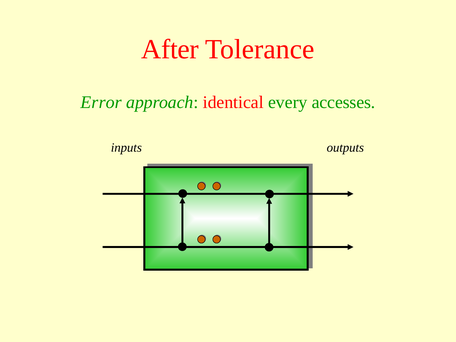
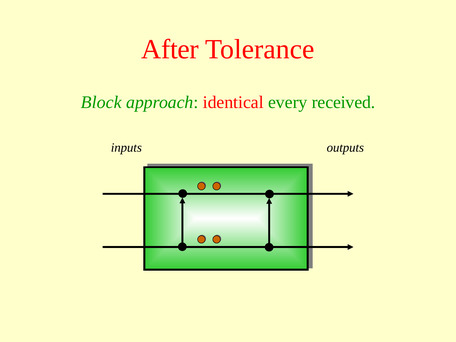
Error: Error -> Block (101, 102)
accesses: accesses -> received (344, 102)
